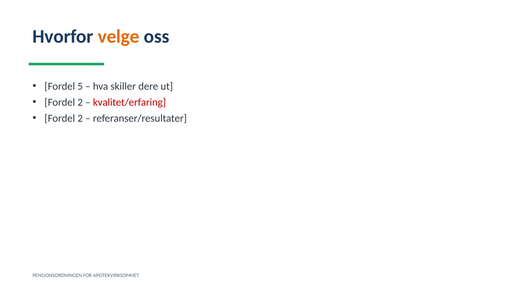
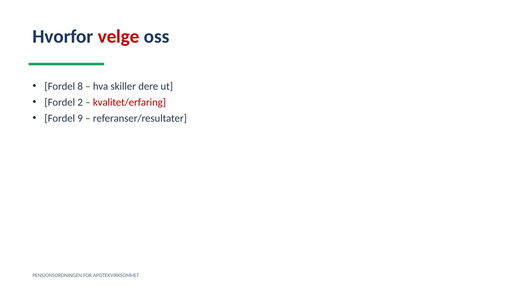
velge colour: orange -> red (119, 36)
5: 5 -> 8 (80, 87)
2: 2 -> 9 (80, 119)
